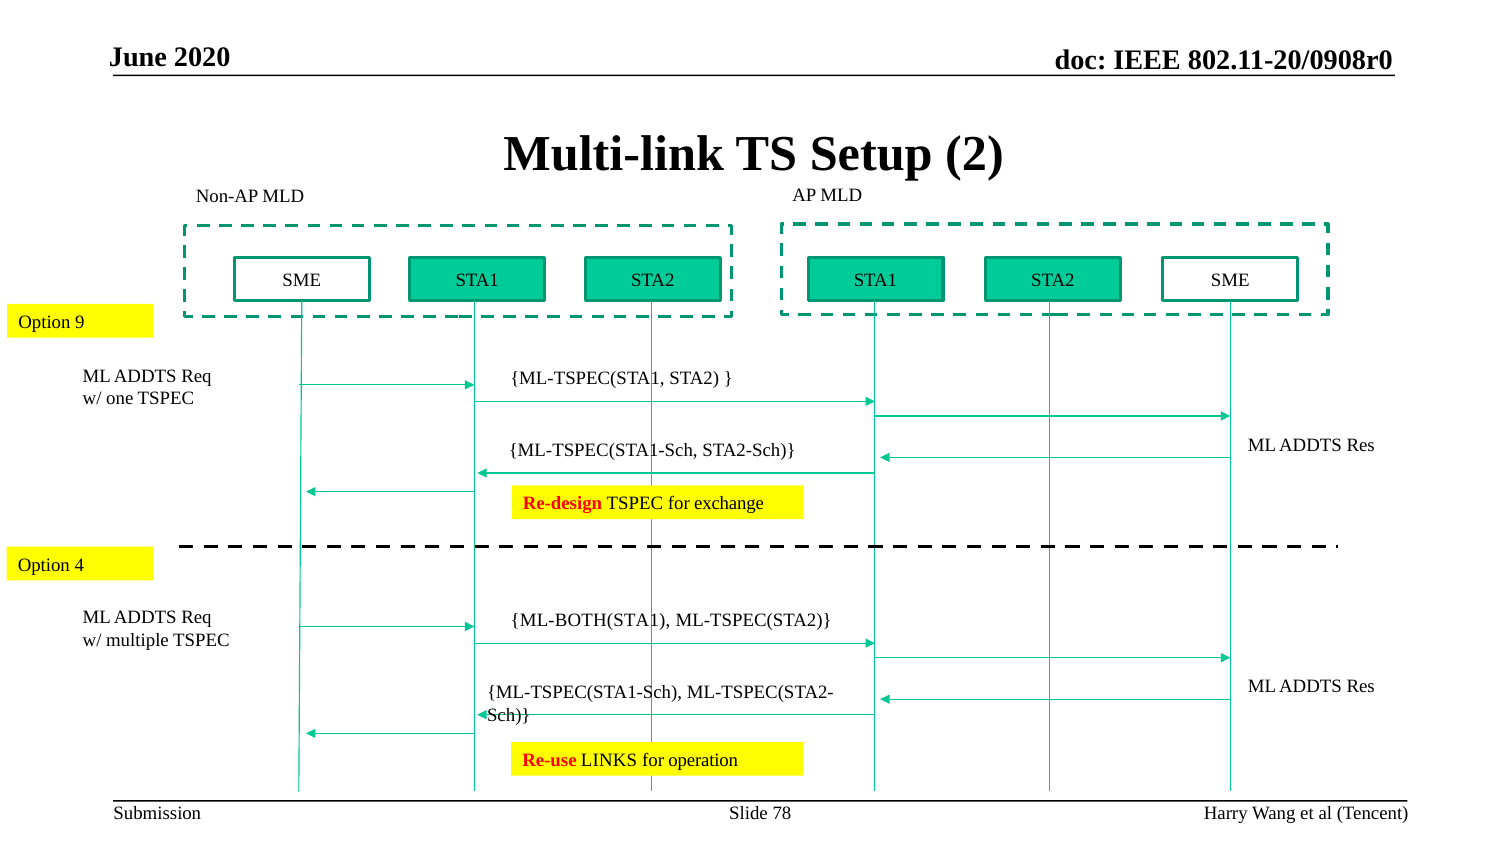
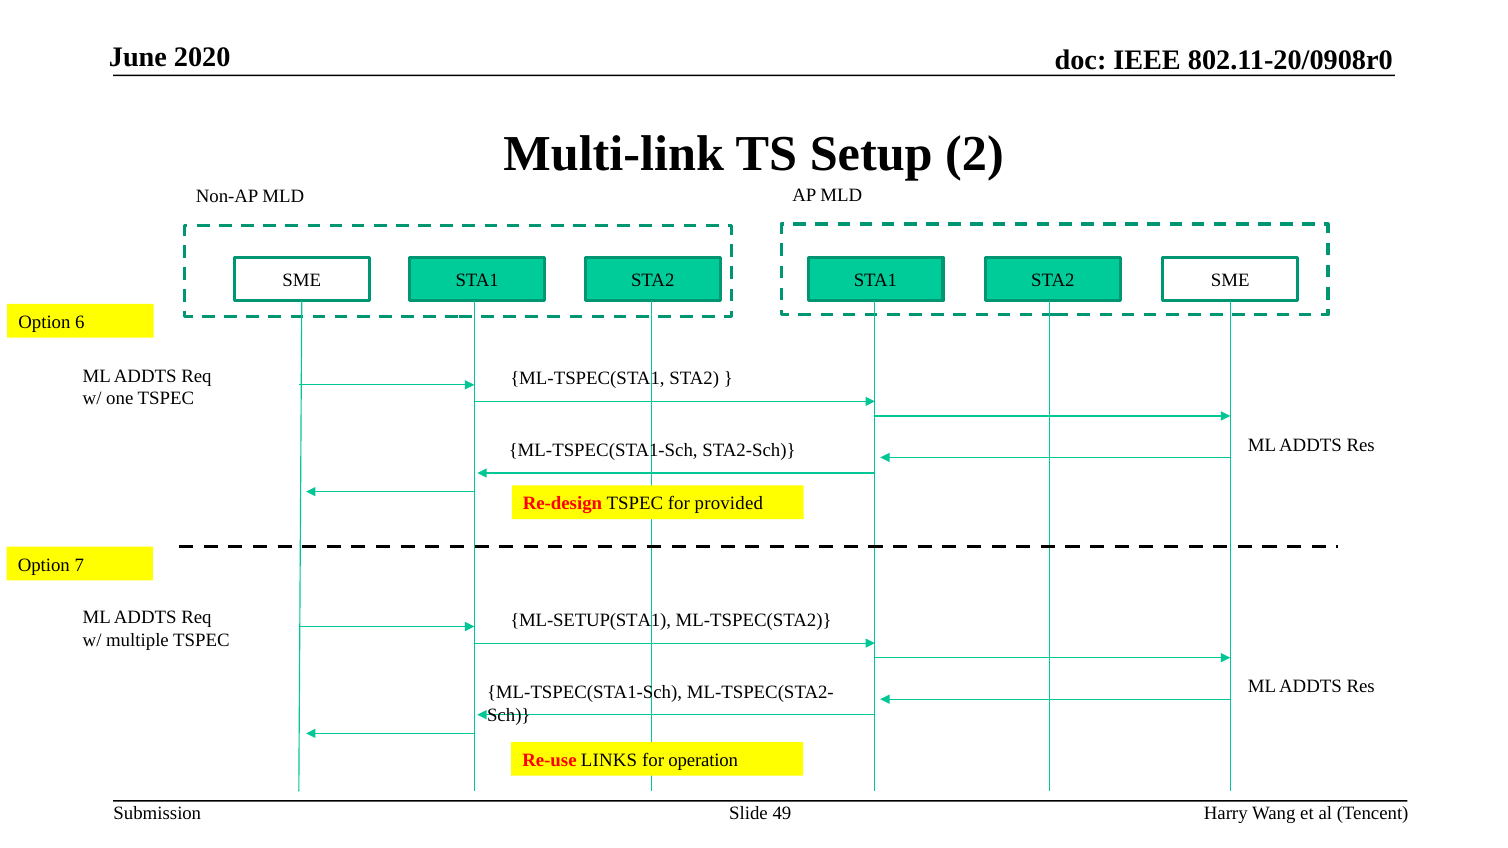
9: 9 -> 6 (80, 322)
exchange: exchange -> provided (729, 504)
4: 4 -> 7 (79, 565)
ML-BOTH(STA1: ML-BOTH(STA1 -> ML-SETUP(STA1 (591, 620)
78: 78 -> 49 (782, 814)
